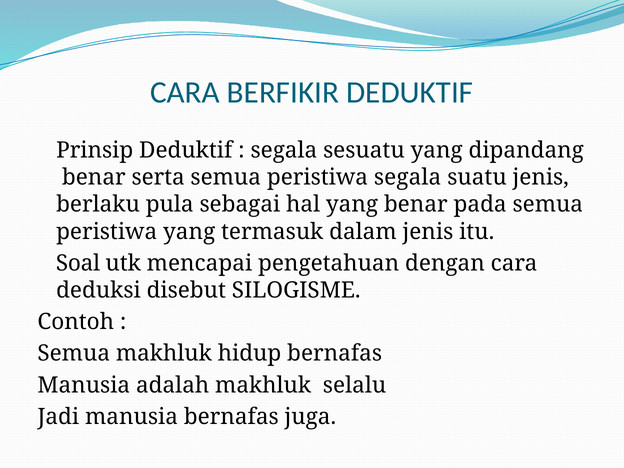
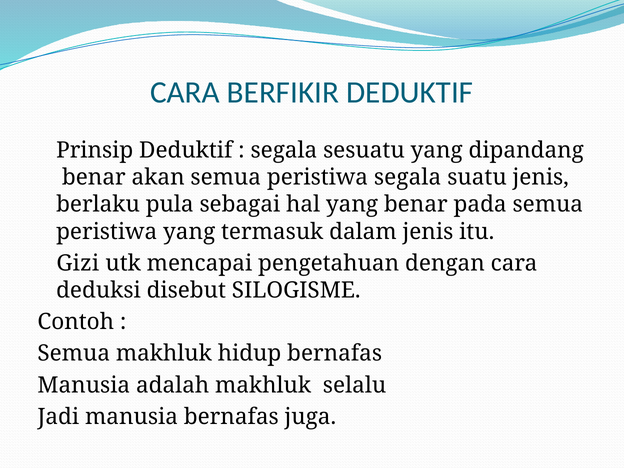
serta: serta -> akan (158, 177)
Soal: Soal -> Gizi (78, 263)
